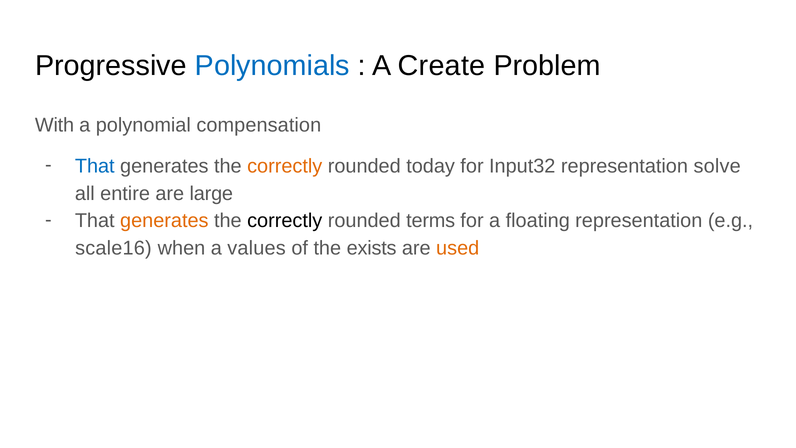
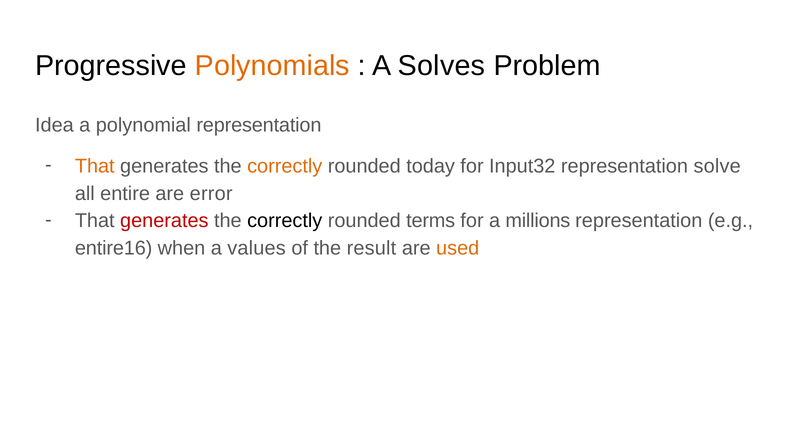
Polynomials colour: blue -> orange (272, 66)
Create: Create -> Solves (442, 66)
With: With -> Idea (54, 125)
polynomial compensation: compensation -> representation (259, 125)
That colour: blue -> orange (95, 166)
large: large -> error (211, 193)
generates colour: orange -> red (164, 221)
floating: floating -> millions (538, 221)
scale16: scale16 -> entire16 (114, 248)
exists: exists -> result (371, 248)
